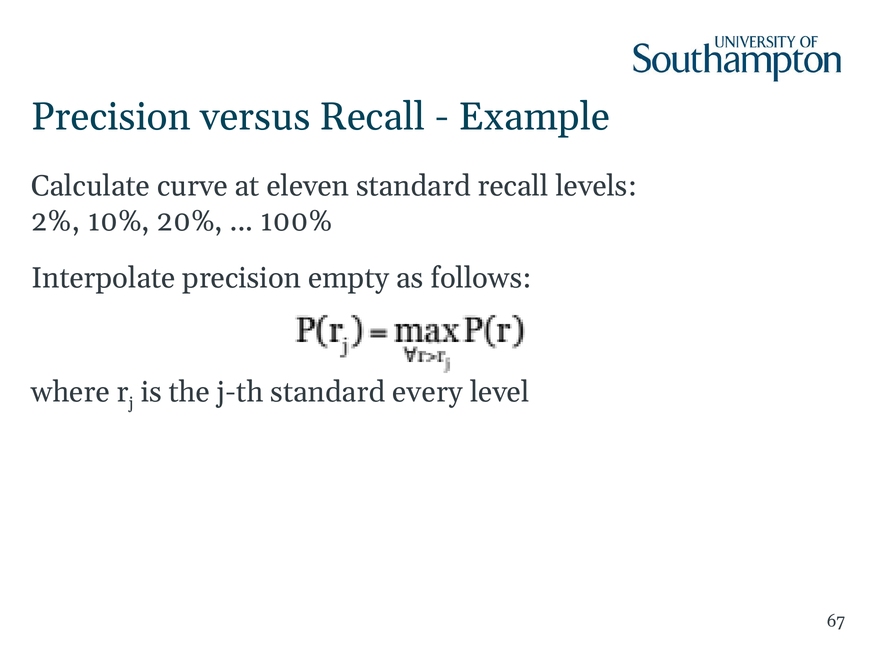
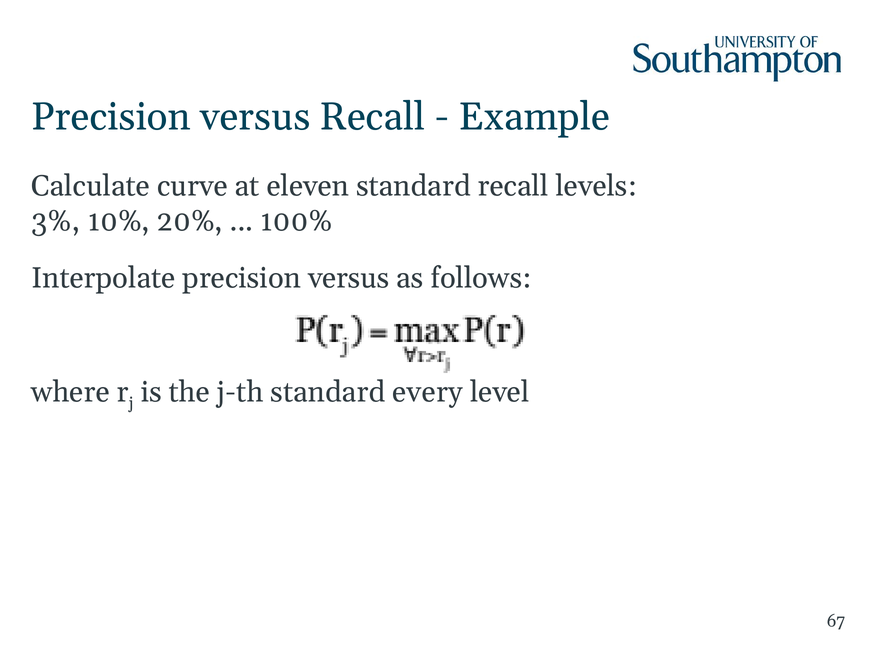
2%: 2% -> 3% (56, 221)
Interpolate precision empty: empty -> versus (349, 278)
